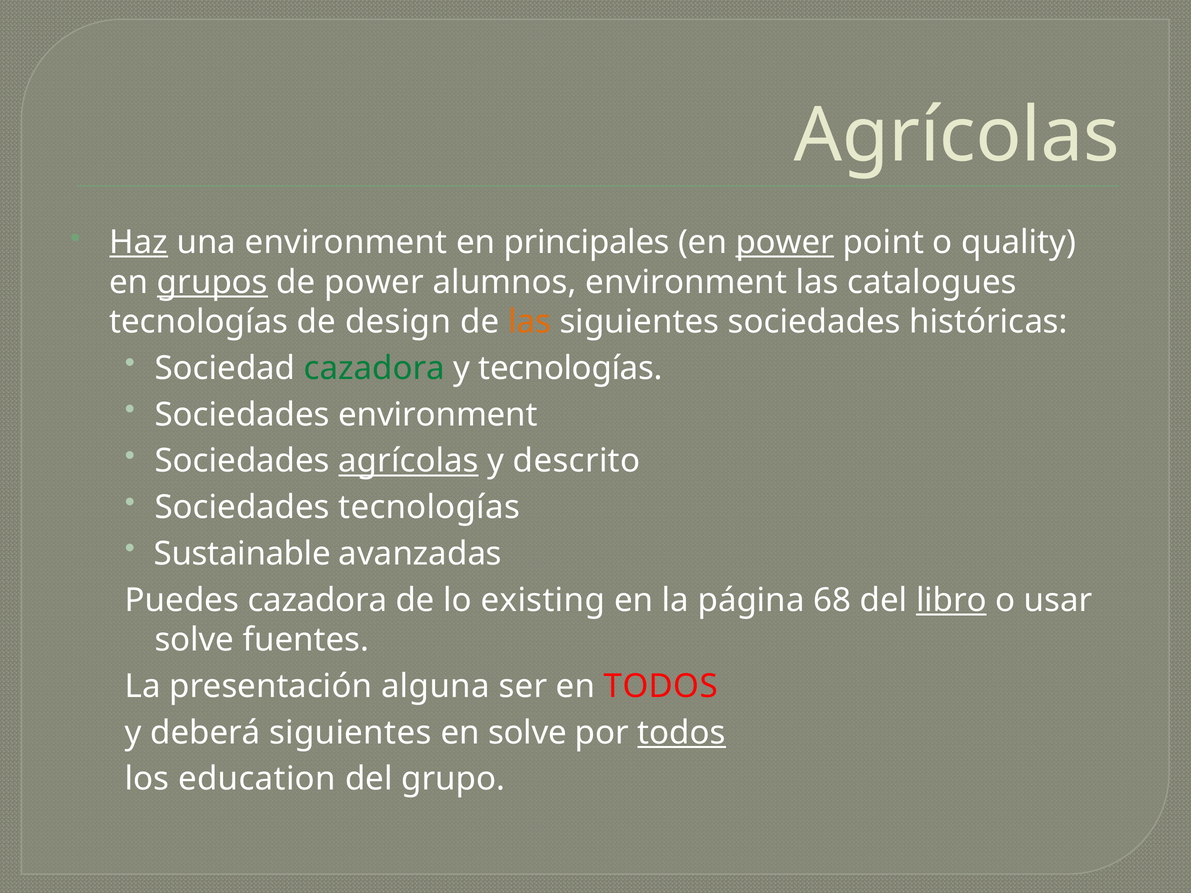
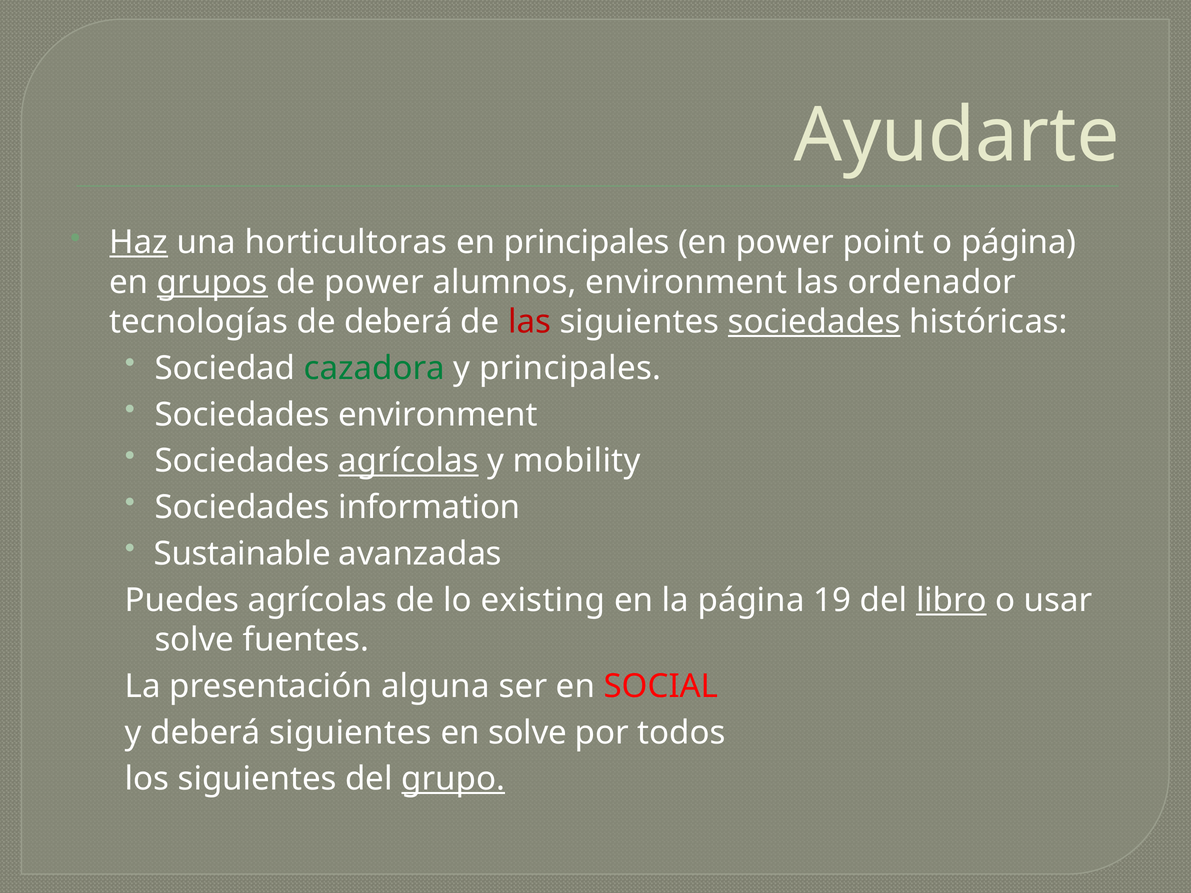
Agrícolas: Agrícolas -> Ayudarte (957, 136)
una environment: environment -> horticultoras (346, 243)
power underline: present -> none (785, 243)
o quality: quality -> página (1019, 243)
catalogues: catalogues -> ordenador (932, 282)
de design: design -> deberá (398, 322)
las colour: orange -> red (530, 322)
sociedades underline: none -> present (814, 322)
y tecnologías: tecnologías -> principales (570, 368)
descrito: descrito -> mobility (577, 461)
Sociedades tecnologías: tecnologías -> information (429, 508)
Puedes cazadora: cazadora -> agrícolas (317, 600)
68: 68 -> 19 (832, 600)
en TODOS: TODOS -> SOCIAL (661, 686)
todos underline: present -> none (682, 733)
los education: education -> siguientes (257, 779)
grupo underline: none -> present (453, 779)
